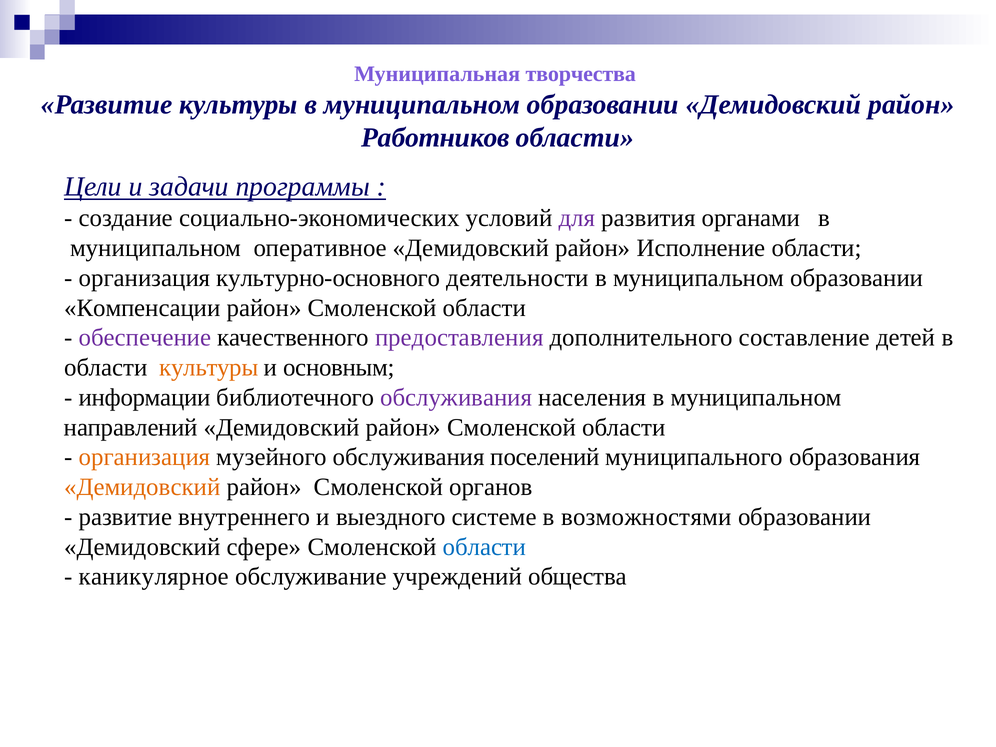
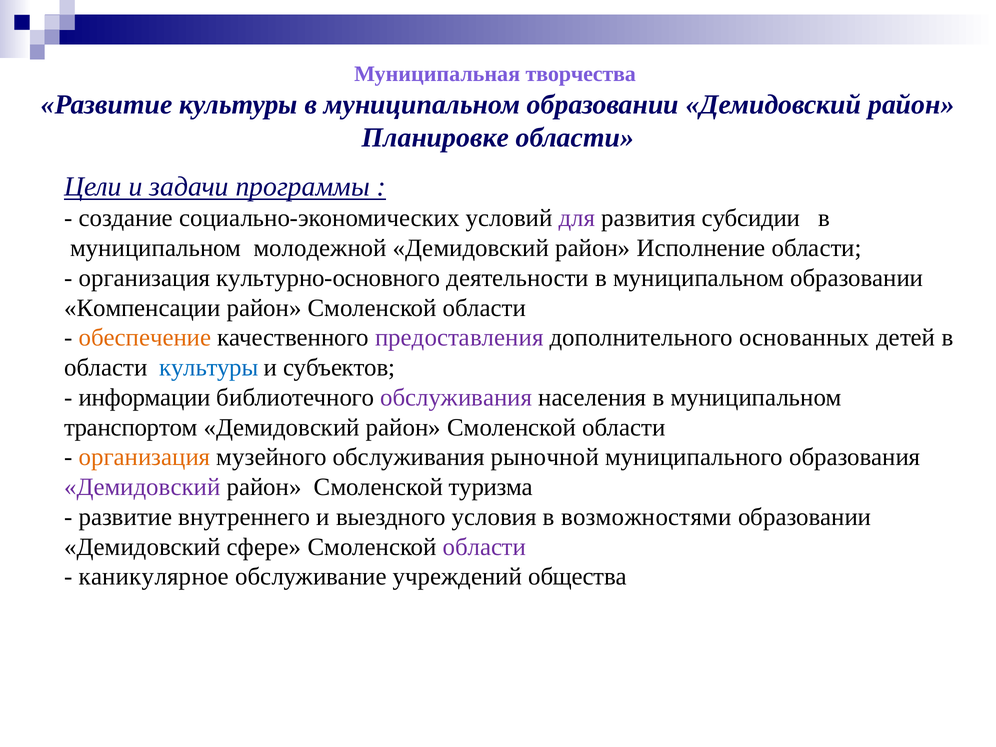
Работников: Работников -> Планировке (435, 138)
органами: органами -> субсидии (751, 218)
оперативное: оперативное -> молодежной (320, 248)
обеспечение colour: purple -> orange (145, 338)
составление: составление -> основанных (804, 338)
культуры colour: orange -> blue (209, 368)
основным: основным -> субъектов (339, 368)
направлений: направлений -> транспортом (131, 427)
поселений: поселений -> рыночной (545, 457)
Демидовский colour: orange -> purple (142, 487)
органов: органов -> туризма (491, 487)
системе: системе -> условия (494, 517)
области colour: blue -> purple (484, 547)
